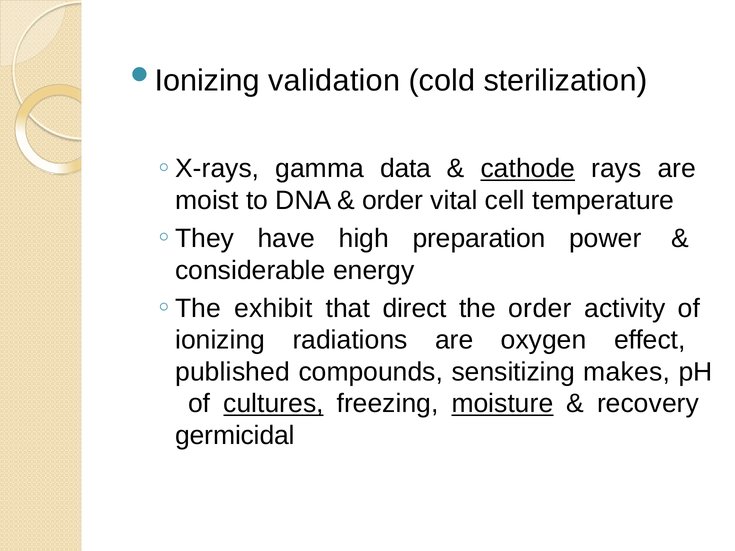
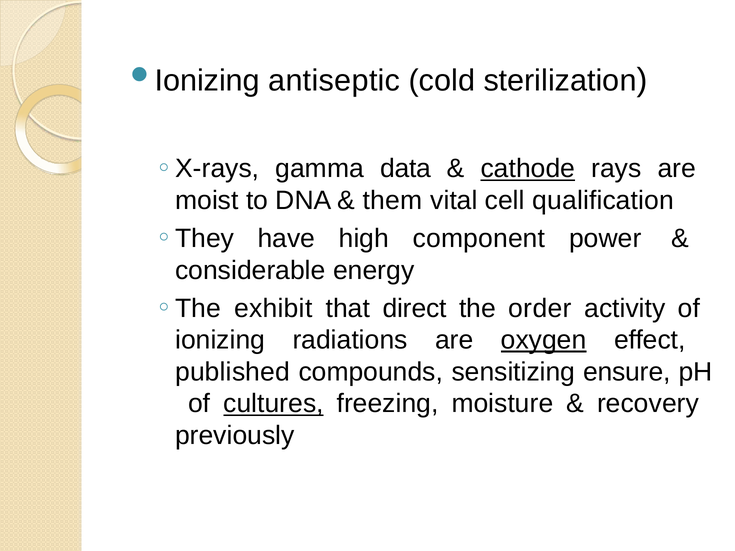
validation: validation -> antiseptic (334, 80)
order: order -> them (393, 201)
temperature: temperature -> qualification (603, 201)
preparation: preparation -> component (479, 239)
oxygen underline: none -> present (544, 340)
makes: makes -> ensure (627, 372)
moisture underline: present -> none (502, 404)
germicidal: germicidal -> previously (235, 436)
